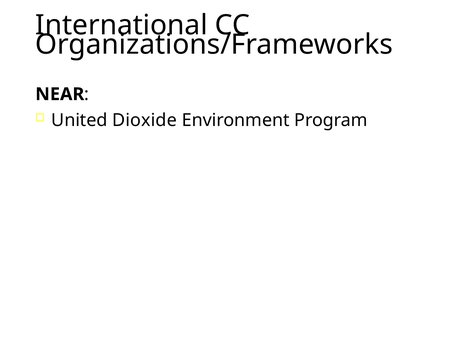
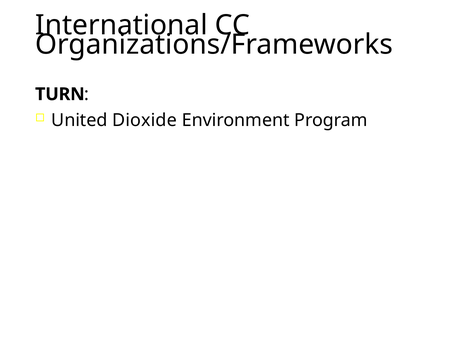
NEAR: NEAR -> TURN (60, 94)
